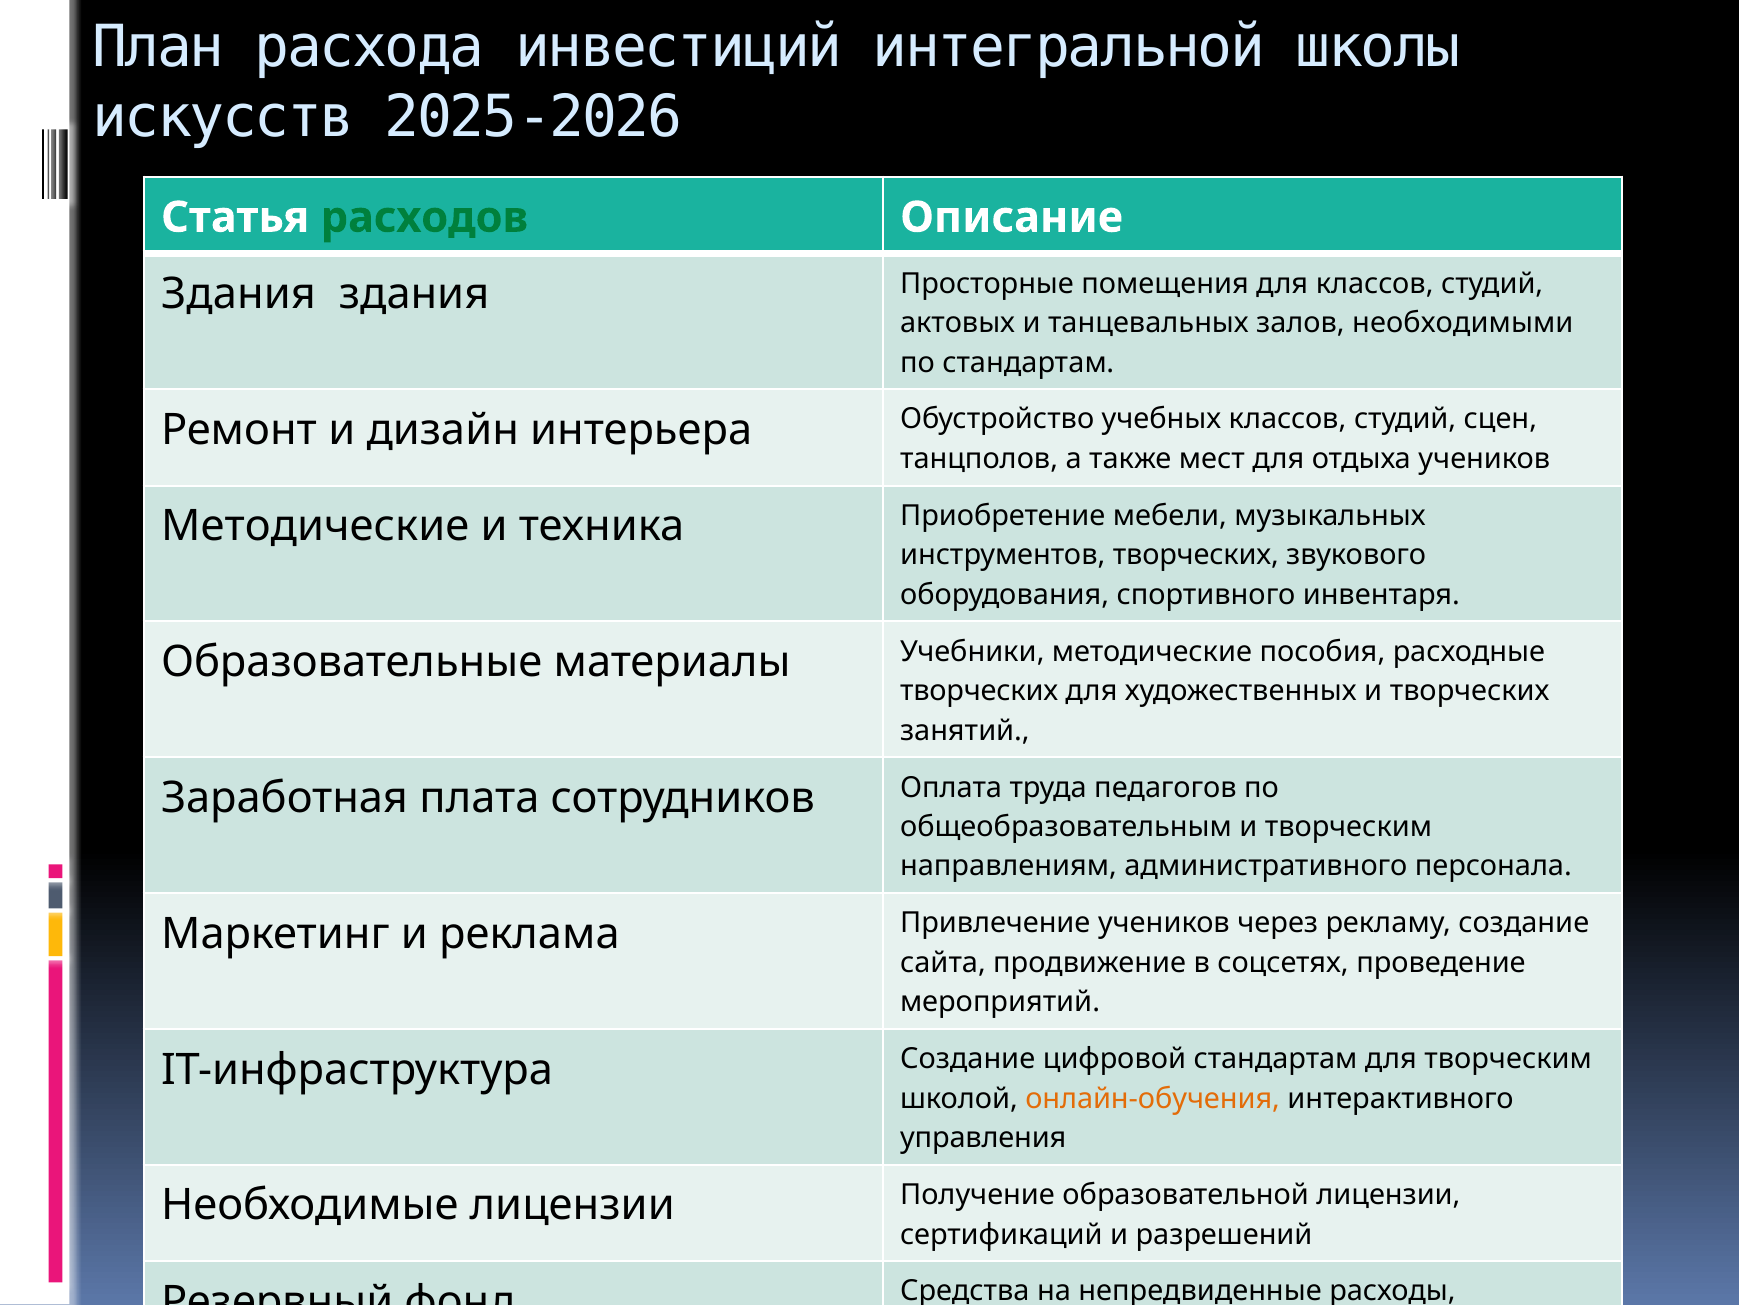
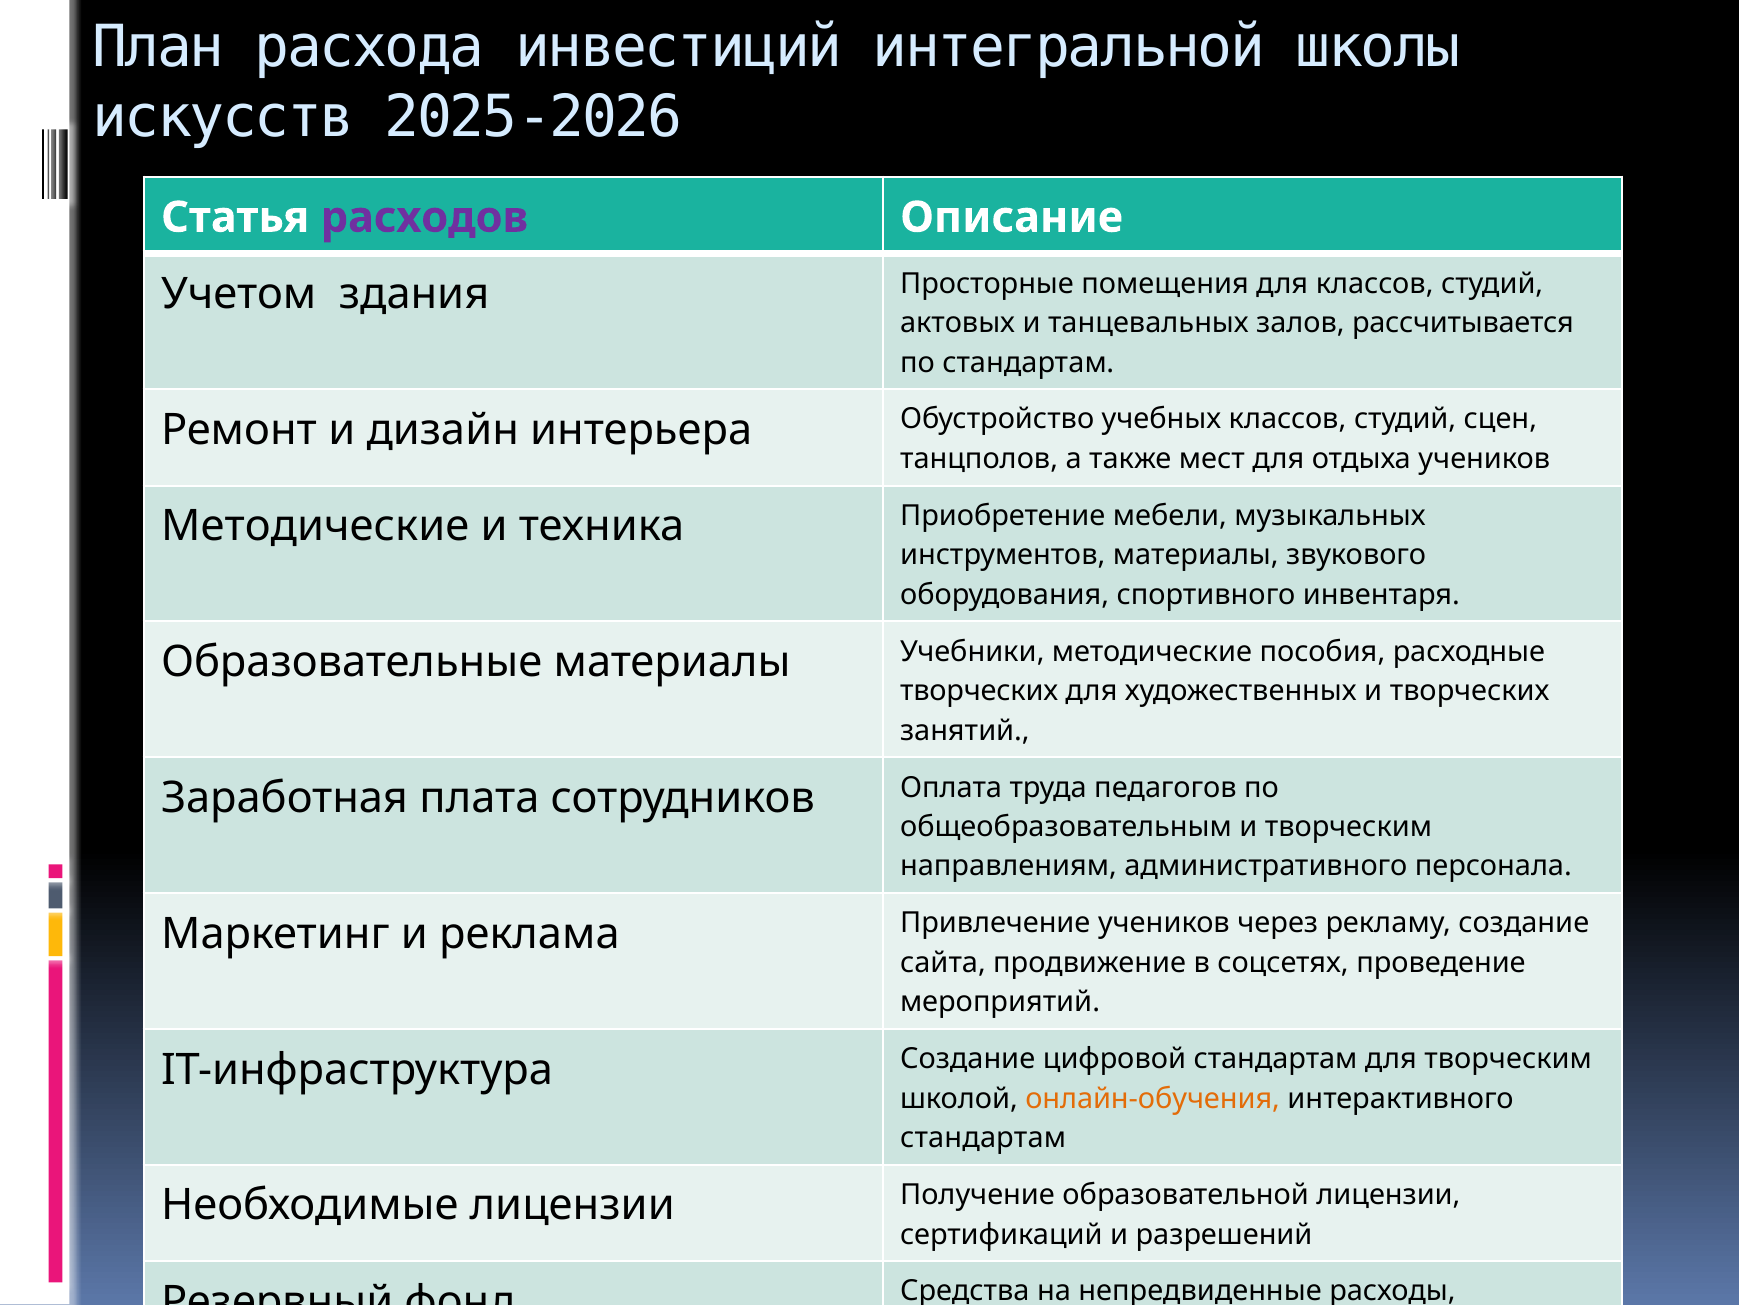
расходов colour: green -> purple (424, 217)
Здания: Здания -> Учетом (239, 294)
необходимыми: необходимыми -> рассчитывается (1463, 323)
инструментов творческих: творческих -> материалы (1196, 555)
управления: управления -> стандартам (983, 1137)
